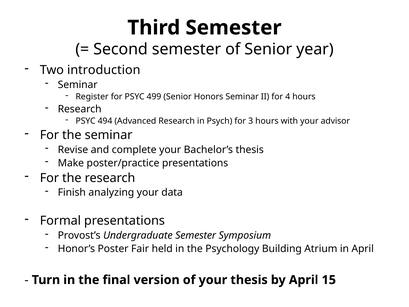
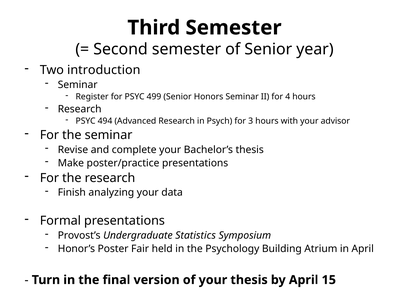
Undergraduate Semester: Semester -> Statistics (196, 235)
